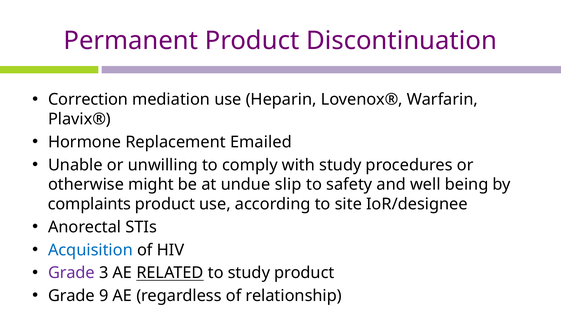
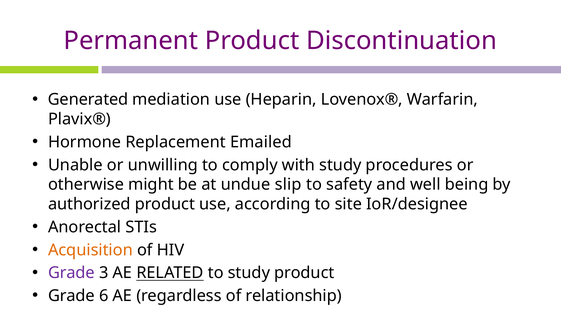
Correction: Correction -> Generated (88, 100)
complaints: complaints -> authorized (89, 205)
Acquisition colour: blue -> orange (90, 250)
9: 9 -> 6 (104, 296)
